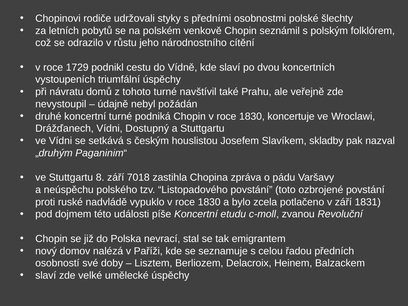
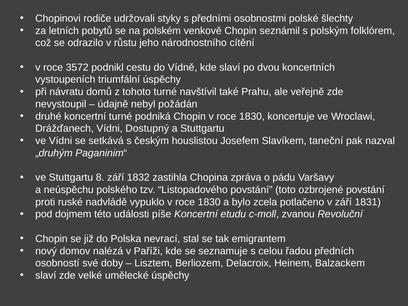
1729: 1729 -> 3572 (77, 67)
skladby: skladby -> taneční (326, 141)
7018: 7018 -> 1832 (138, 178)
